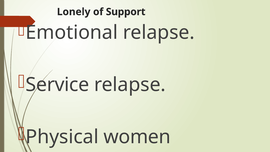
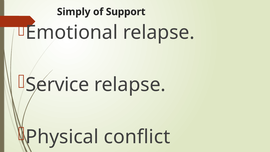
Lonely: Lonely -> Simply (74, 12)
women: women -> conflict (137, 137)
